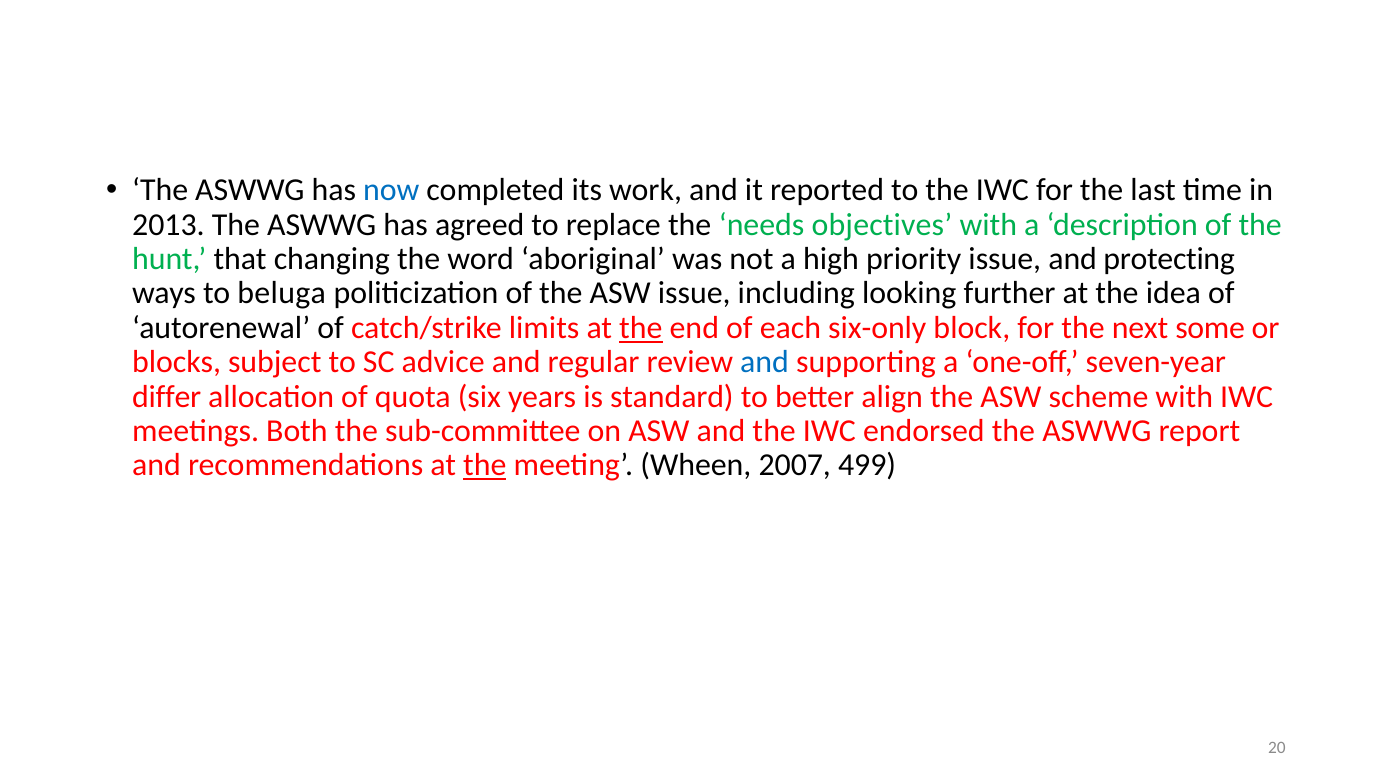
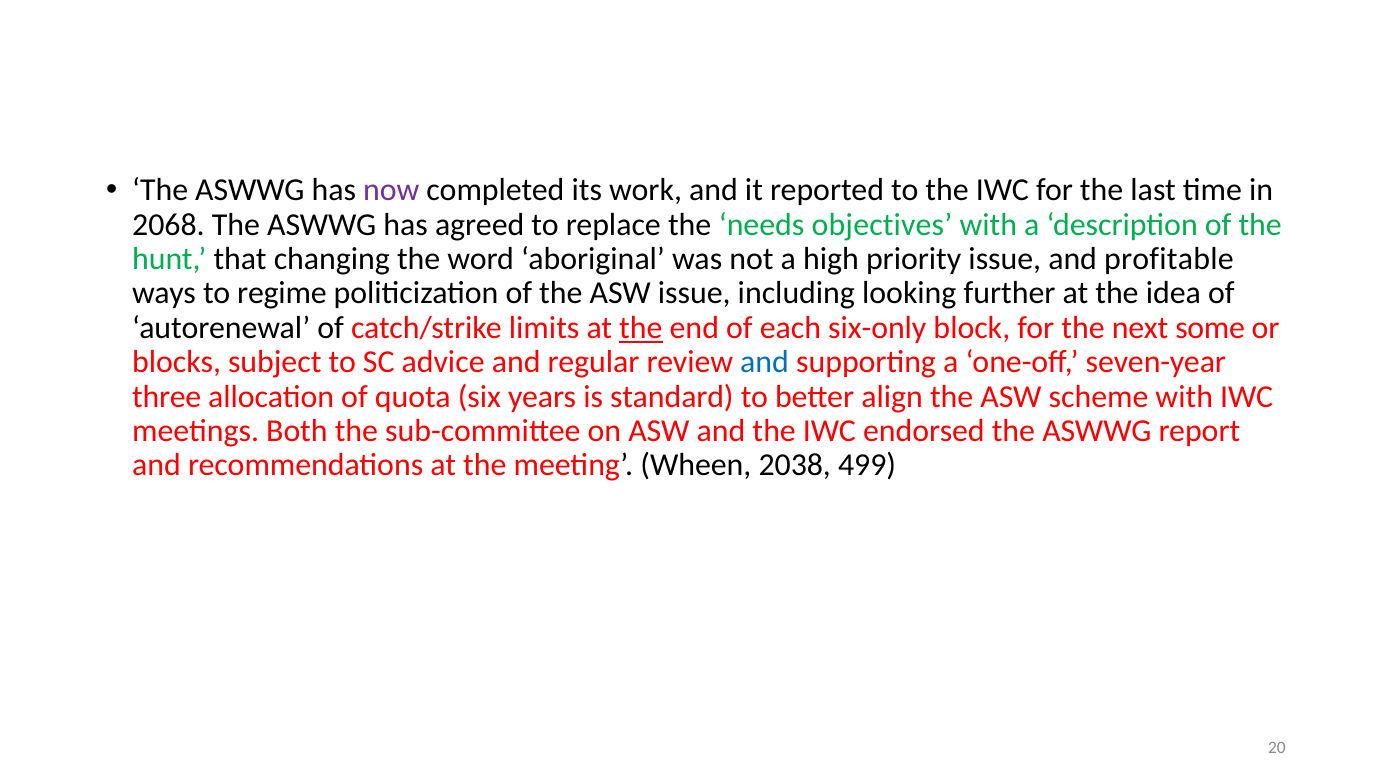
now colour: blue -> purple (391, 190)
2013: 2013 -> 2068 (168, 225)
protecting: protecting -> profitable (1169, 259)
beluga: beluga -> regime (282, 293)
differ: differ -> three (167, 397)
the underline: present -> none (485, 465)
2007: 2007 -> 2038 (795, 465)
